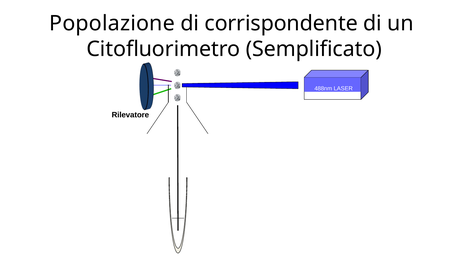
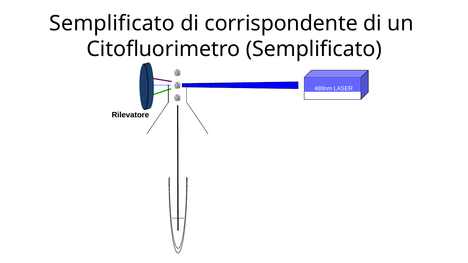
Popolazione: Popolazione -> Semplificato (112, 23)
